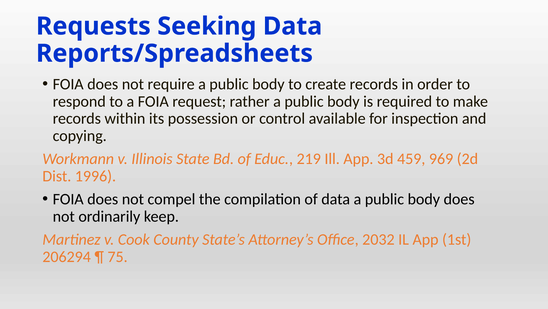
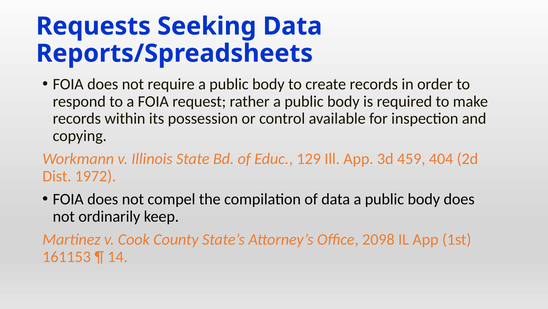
219: 219 -> 129 (309, 159)
969: 969 -> 404 (441, 159)
1996: 1996 -> 1972 (95, 176)
2032: 2032 -> 2098 (378, 239)
206294: 206294 -> 161153 (67, 256)
75: 75 -> 14 (118, 256)
